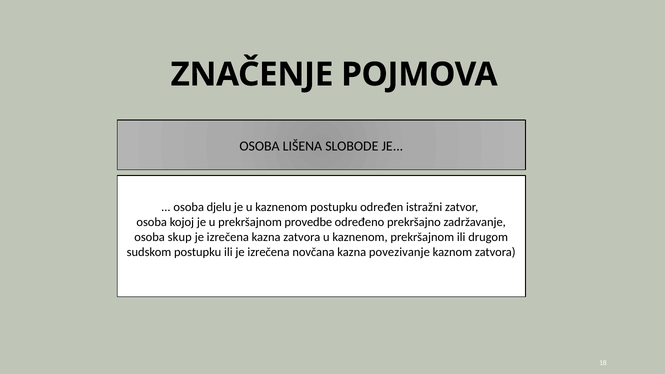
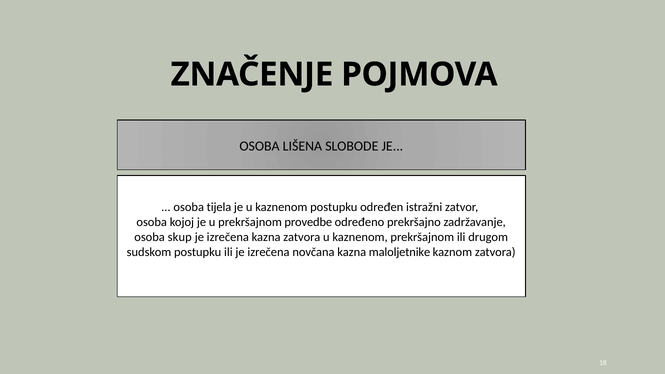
djelu: djelu -> tijela (219, 207)
povezivanje: povezivanje -> maloljetnike (400, 252)
